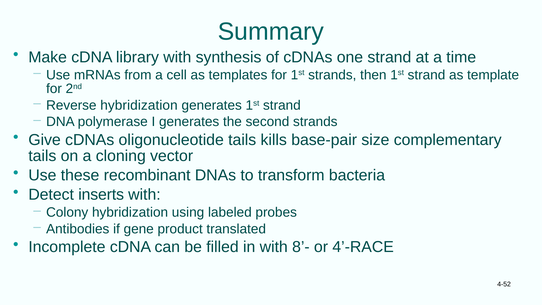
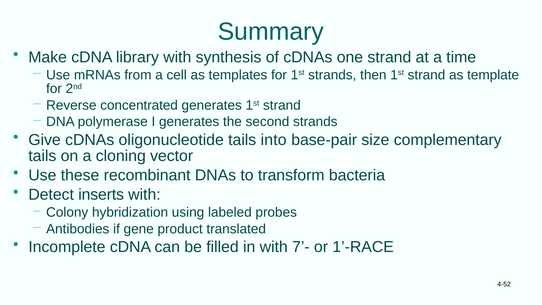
Reverse hybridization: hybridization -> concentrated (139, 105)
kills: kills -> into (274, 140)
8’-: 8’- -> 7’- (301, 247)
4’-RACE: 4’-RACE -> 1’-RACE (363, 247)
